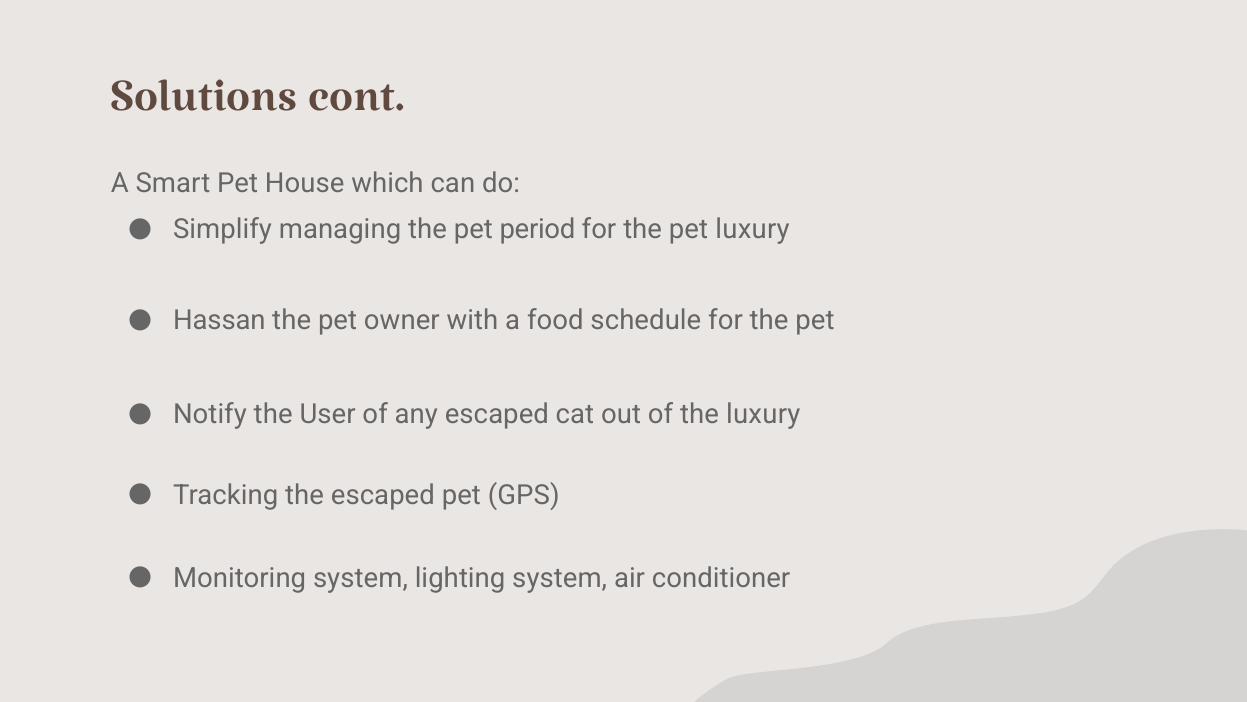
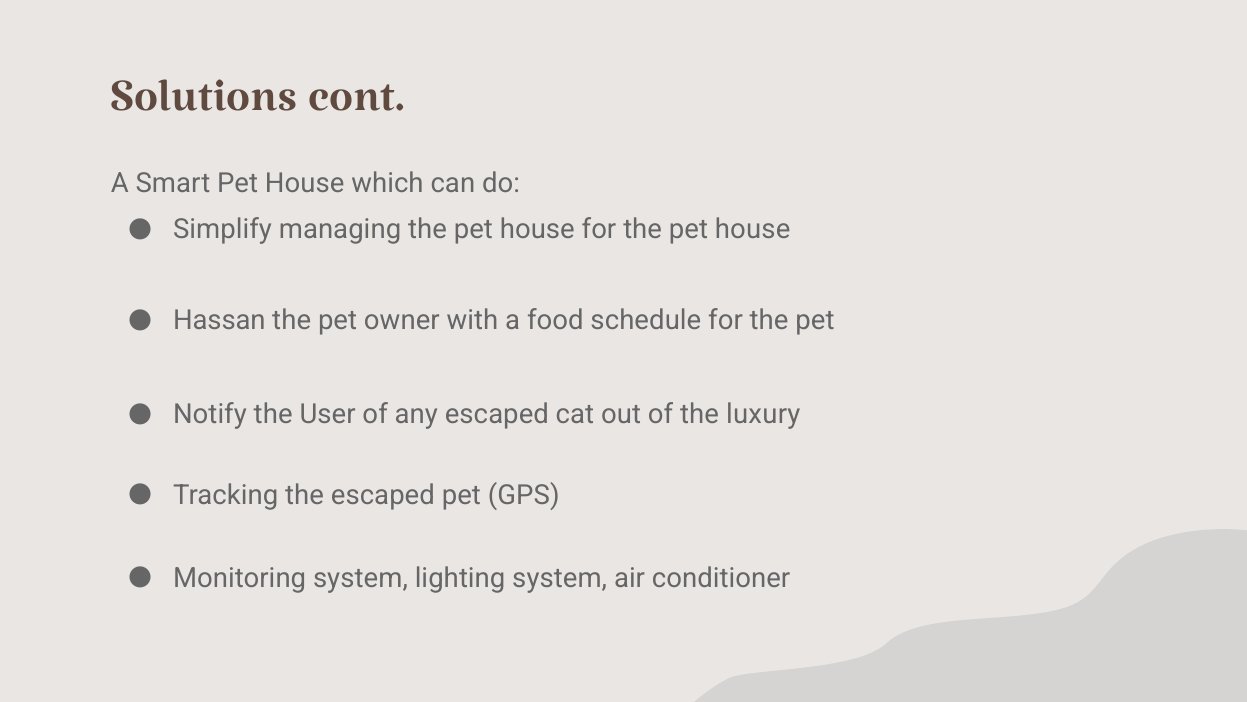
managing the pet period: period -> house (537, 229)
for the pet luxury: luxury -> house (753, 229)
